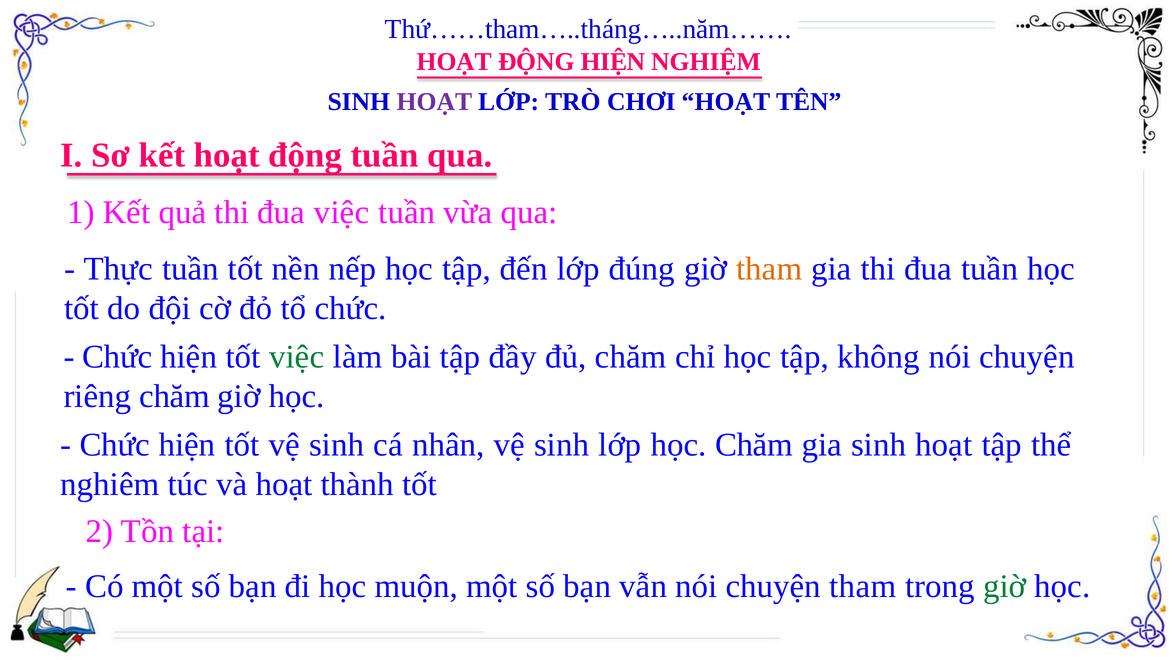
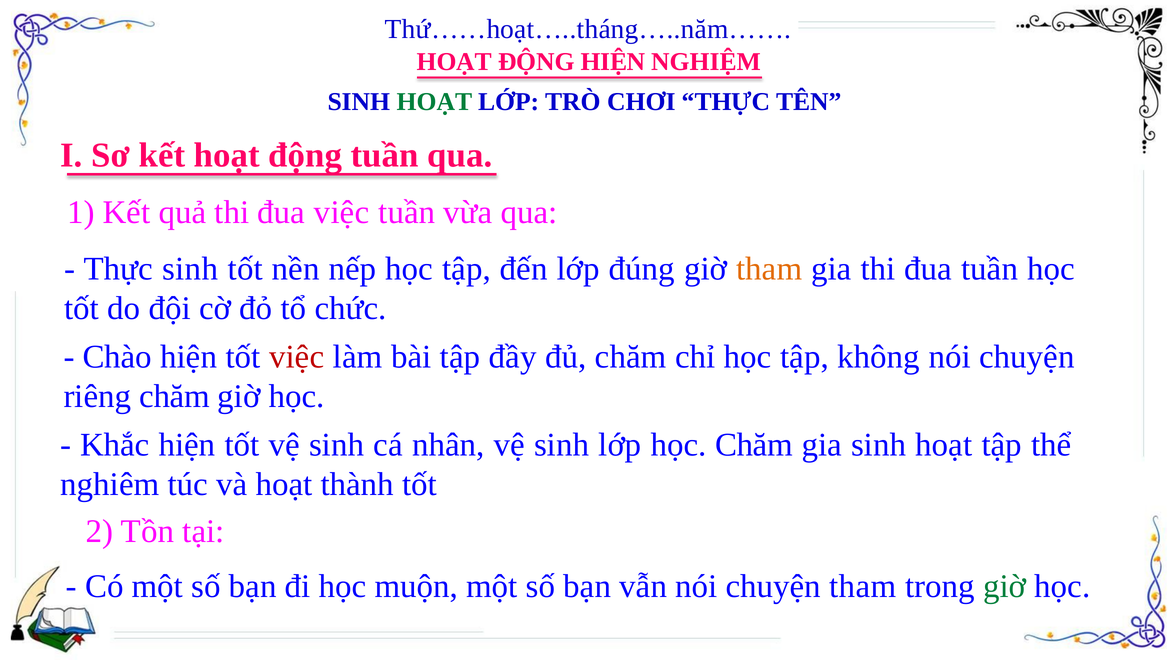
Thứ……tham…..tháng…..năm……: Thứ……tham…..tháng…..năm…… -> Thứ……hoạt…..tháng…..năm…… (588, 29)
HOẠT colour: purple -> green (434, 102)
CHƠI HOẠT: HOẠT -> THỰC (726, 102)
Thực tuần: tuần -> sinh (190, 269)
Chức: Chức -> Chào (117, 357)
việc colour: green -> red (297, 357)
Chức: Chức -> Khắc (115, 445)
